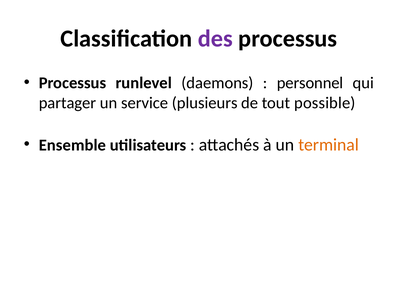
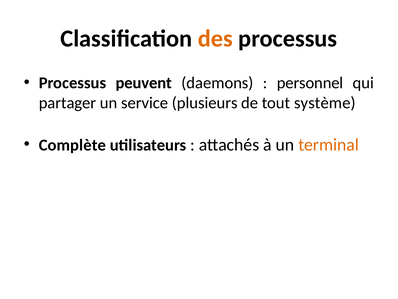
des colour: purple -> orange (215, 39)
runlevel: runlevel -> peuvent (144, 83)
possible: possible -> système (325, 103)
Ensemble: Ensemble -> Complète (72, 145)
